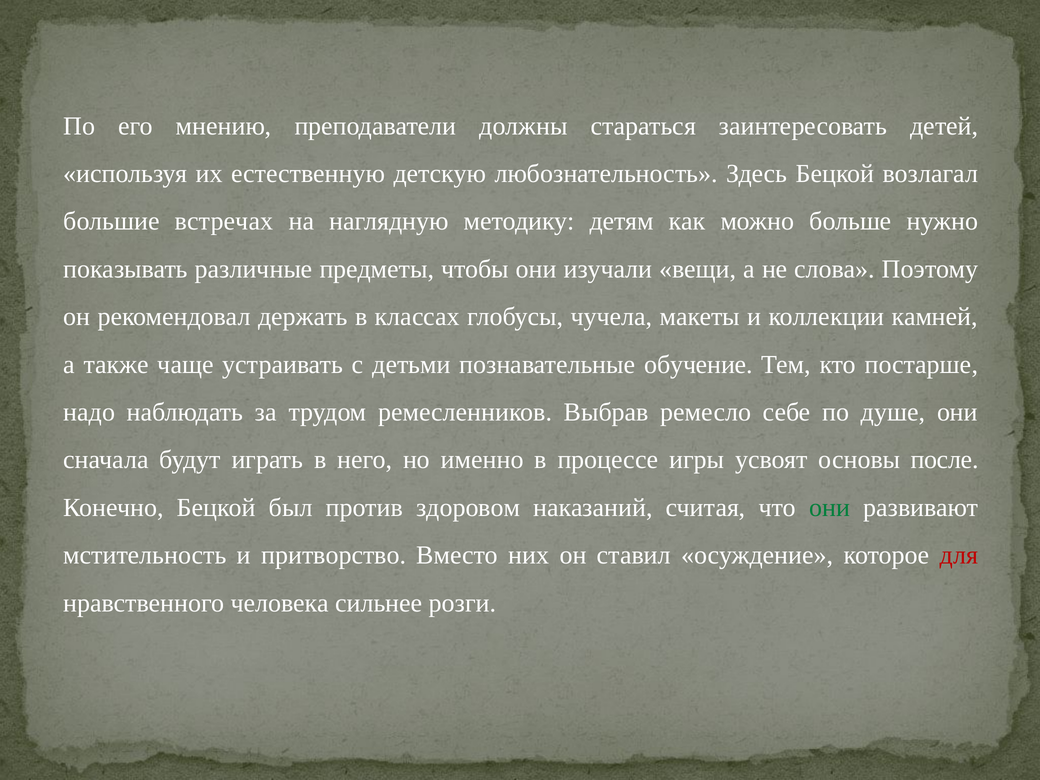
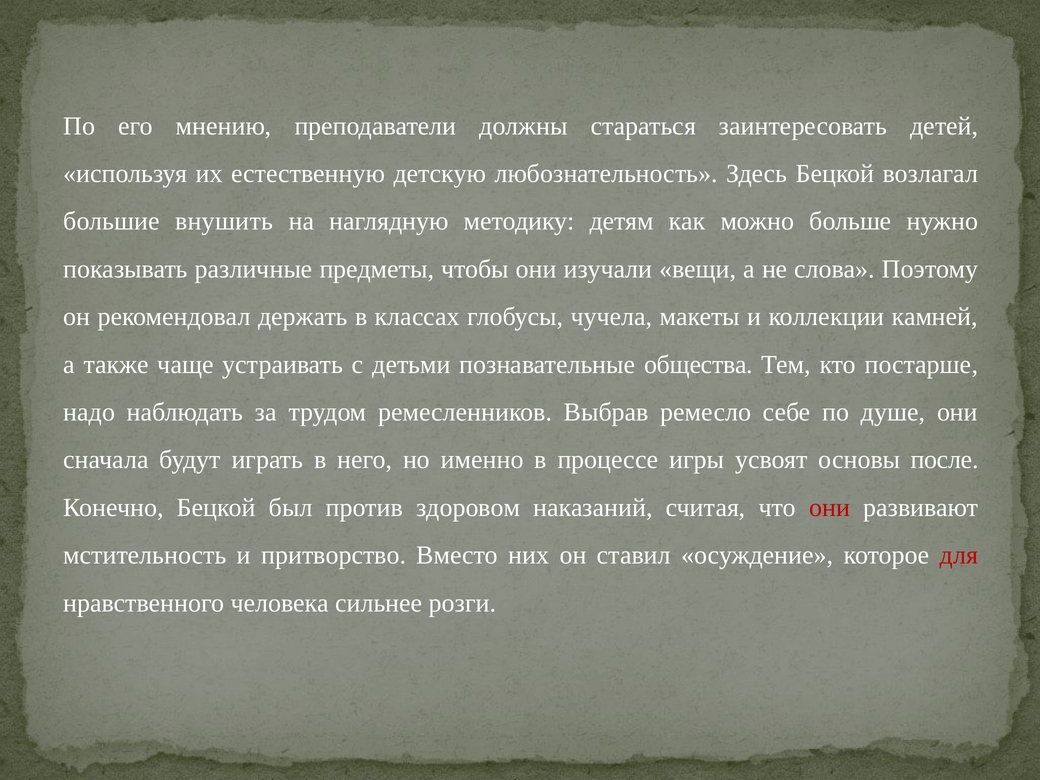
встречах: встречах -> внушить (224, 221)
обучение: обучение -> общества (699, 365)
они colour: green -> red (830, 508)
